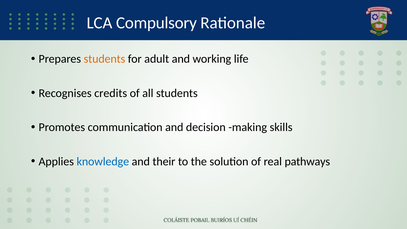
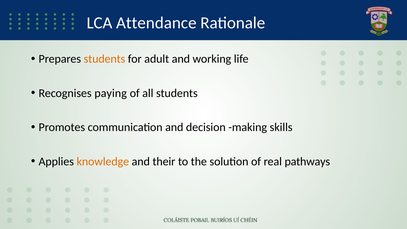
Compulsory: Compulsory -> Attendance (156, 23)
credits: credits -> paying (111, 93)
knowledge colour: blue -> orange (103, 161)
